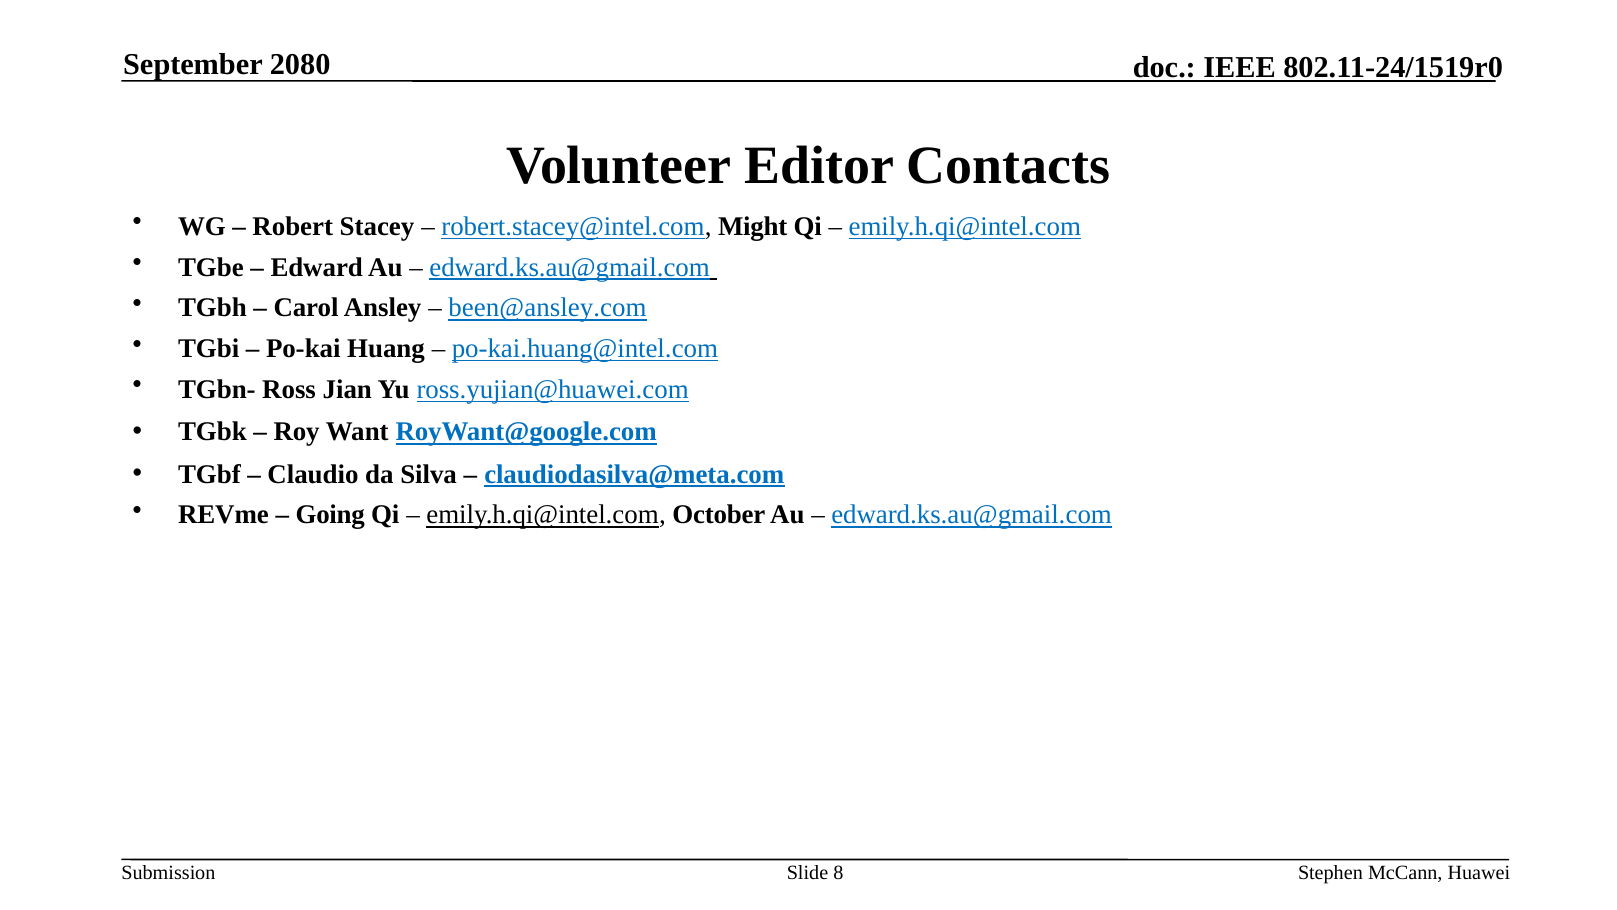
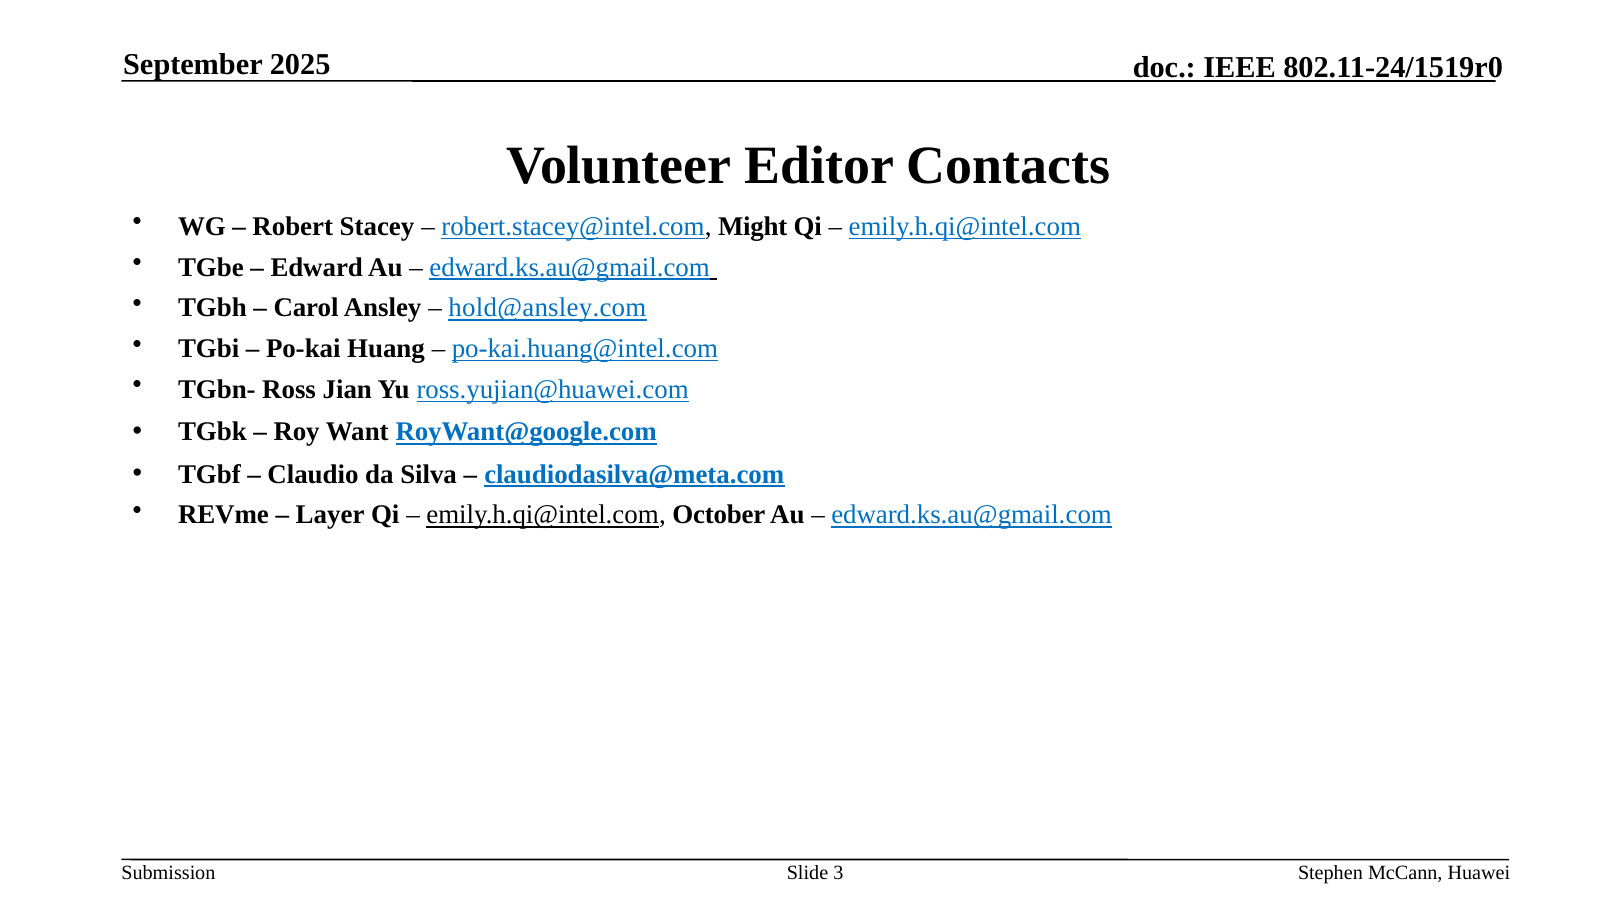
2080: 2080 -> 2025 (300, 64)
been@ansley.com: been@ansley.com -> hold@ansley.com (547, 308)
Going: Going -> Layer (330, 515)
8: 8 -> 3 (838, 872)
